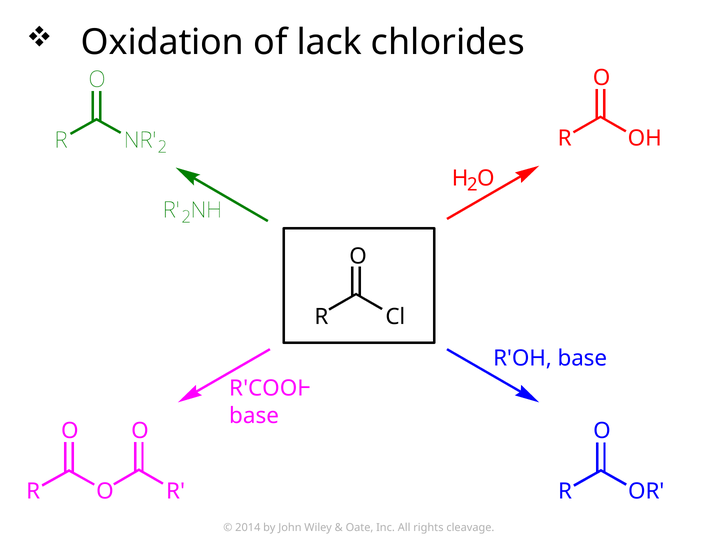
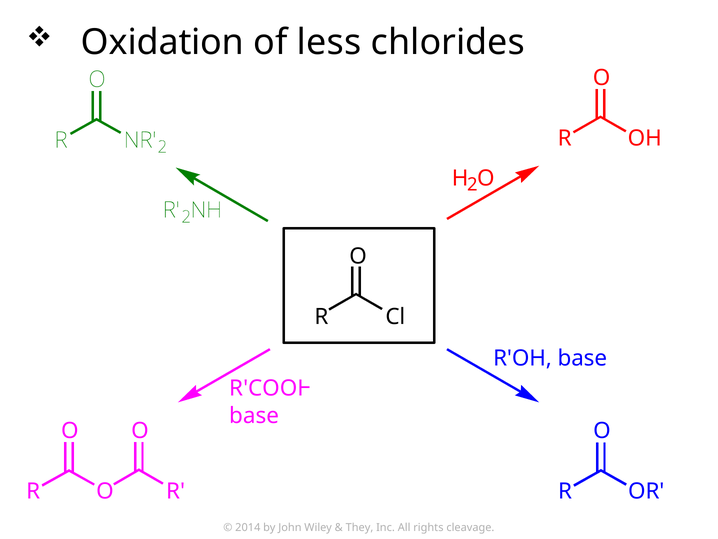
lack: lack -> less (329, 42)
Oate: Oate -> They (360, 527)
